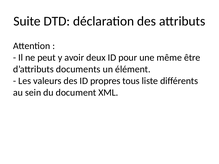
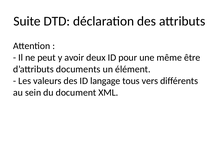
propres: propres -> langage (105, 81)
liste: liste -> vers (150, 81)
